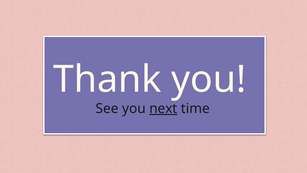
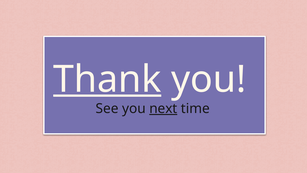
Thank underline: none -> present (107, 79)
